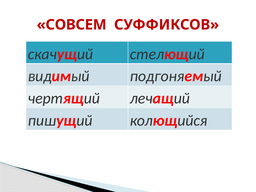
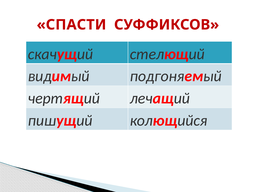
СОВСЕМ: СОВСЕМ -> СПАСТИ (72, 25)
